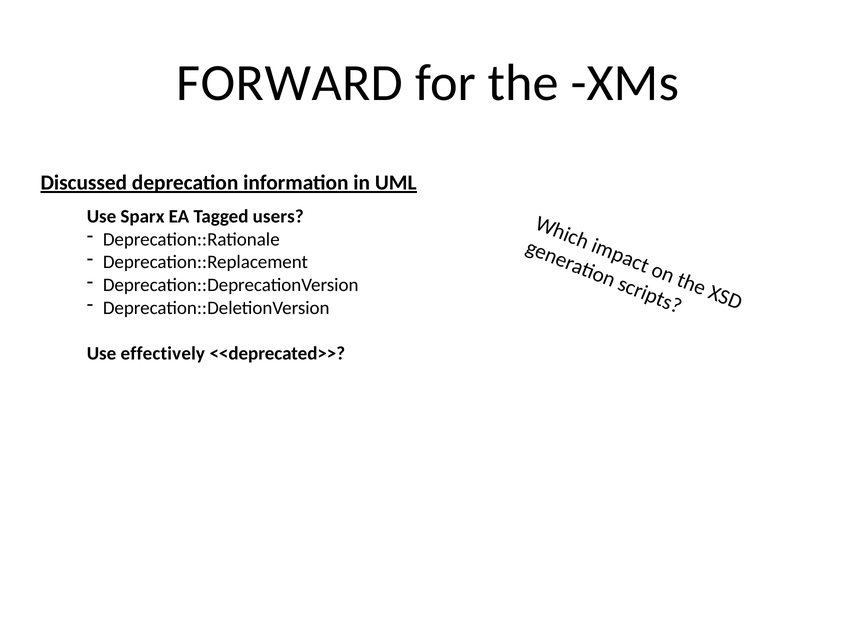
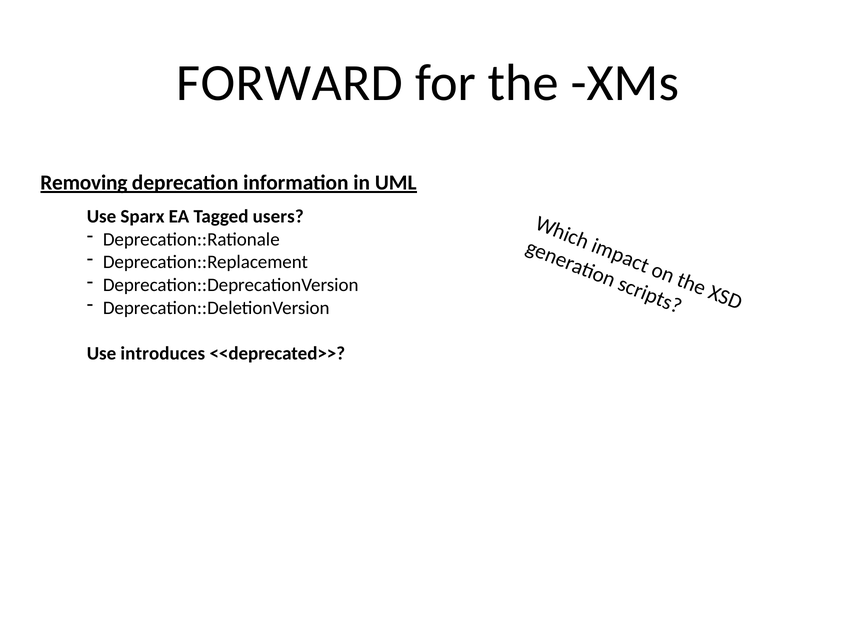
Discussed: Discussed -> Removing (84, 183)
effectively: effectively -> introduces (163, 353)
